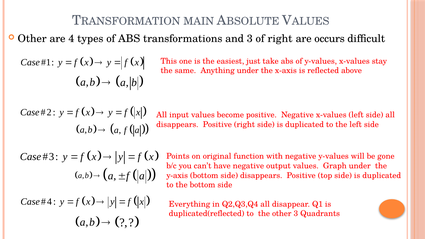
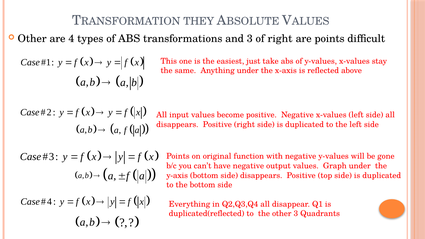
MAIN: MAIN -> THEY (199, 21)
are occurs: occurs -> points (330, 39)
